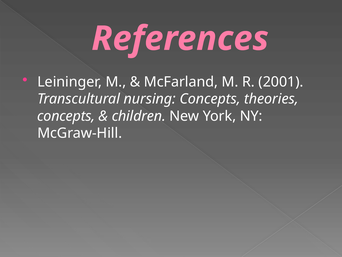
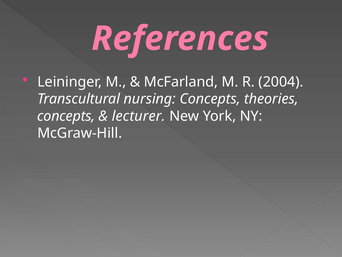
2001: 2001 -> 2004 (281, 82)
children: children -> lecturer (139, 116)
